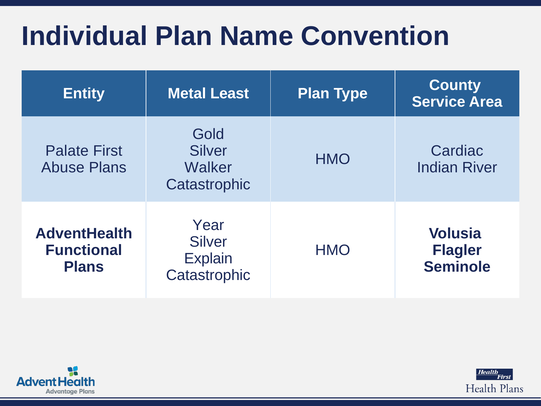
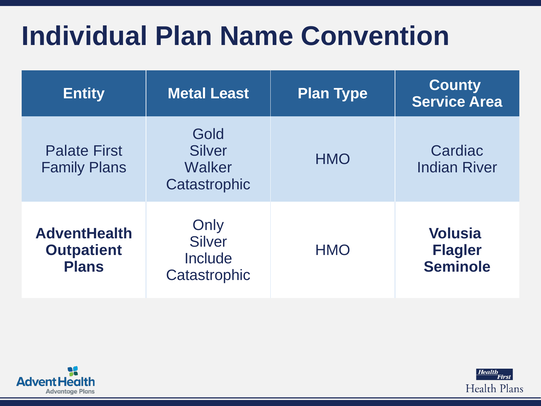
Abuse: Abuse -> Family (63, 168)
Year: Year -> Only (208, 225)
Functional: Functional -> Outpatient (84, 250)
Explain: Explain -> Include (208, 258)
